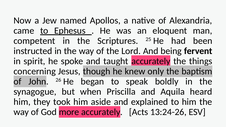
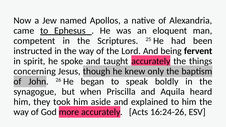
13:24-26: 13:24-26 -> 16:24-26 (168, 112)
